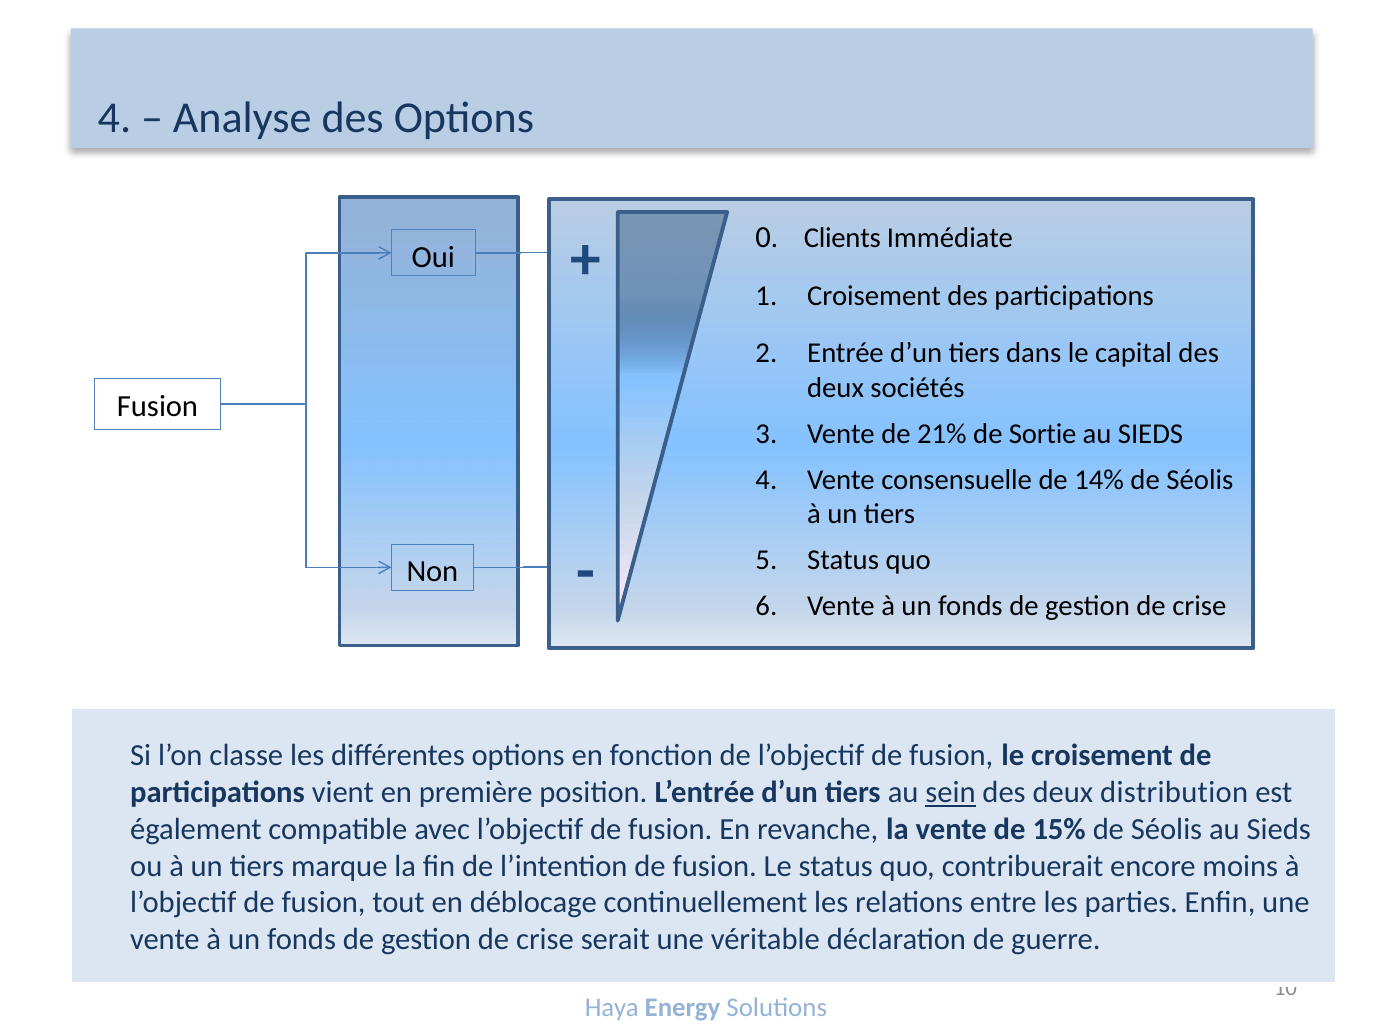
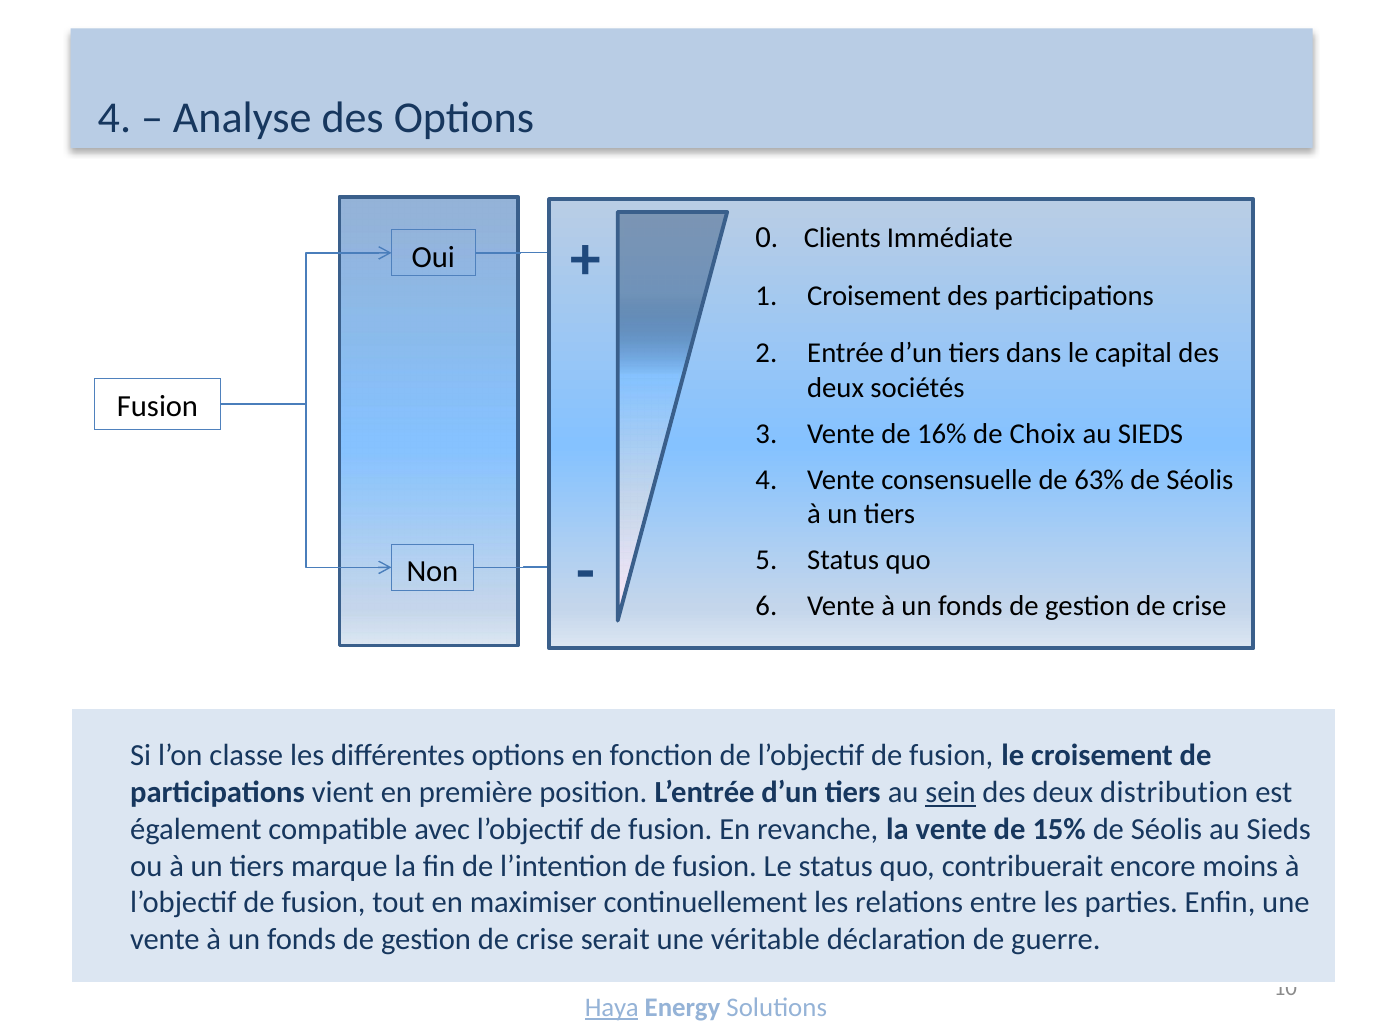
21%: 21% -> 16% (942, 434)
Sortie: Sortie -> Choix (1042, 434)
14%: 14% -> 63% (1099, 480)
déblocage: déblocage -> maximiser (533, 903)
Haya underline: none -> present (612, 1008)
